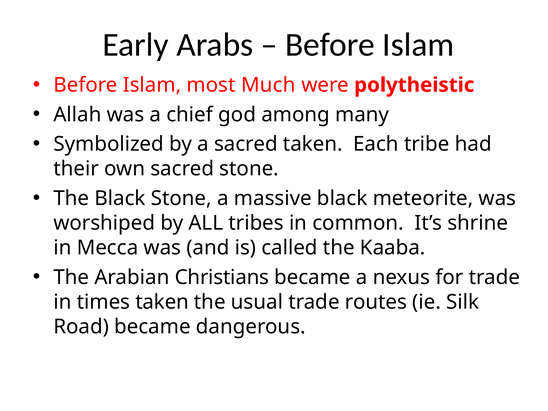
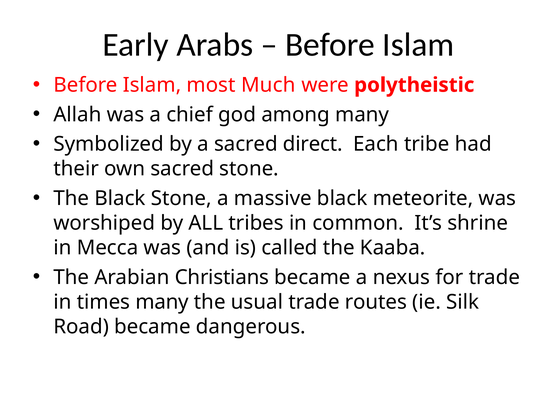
sacred taken: taken -> direct (313, 144)
times taken: taken -> many (162, 302)
